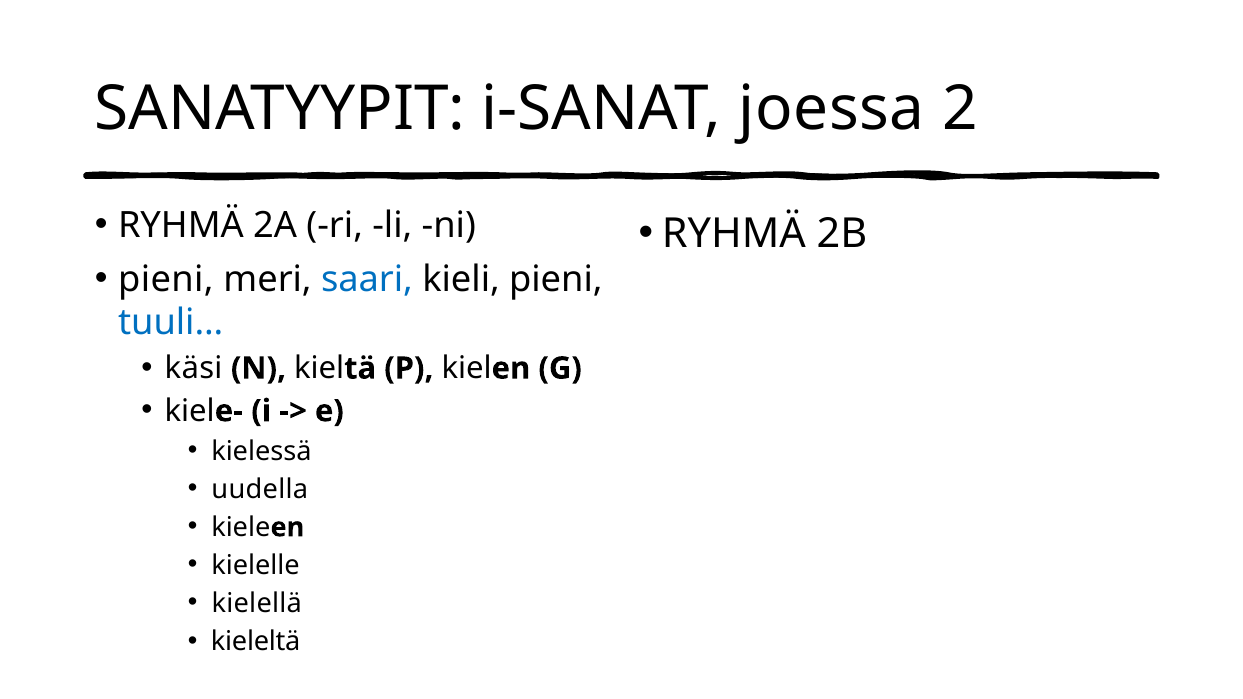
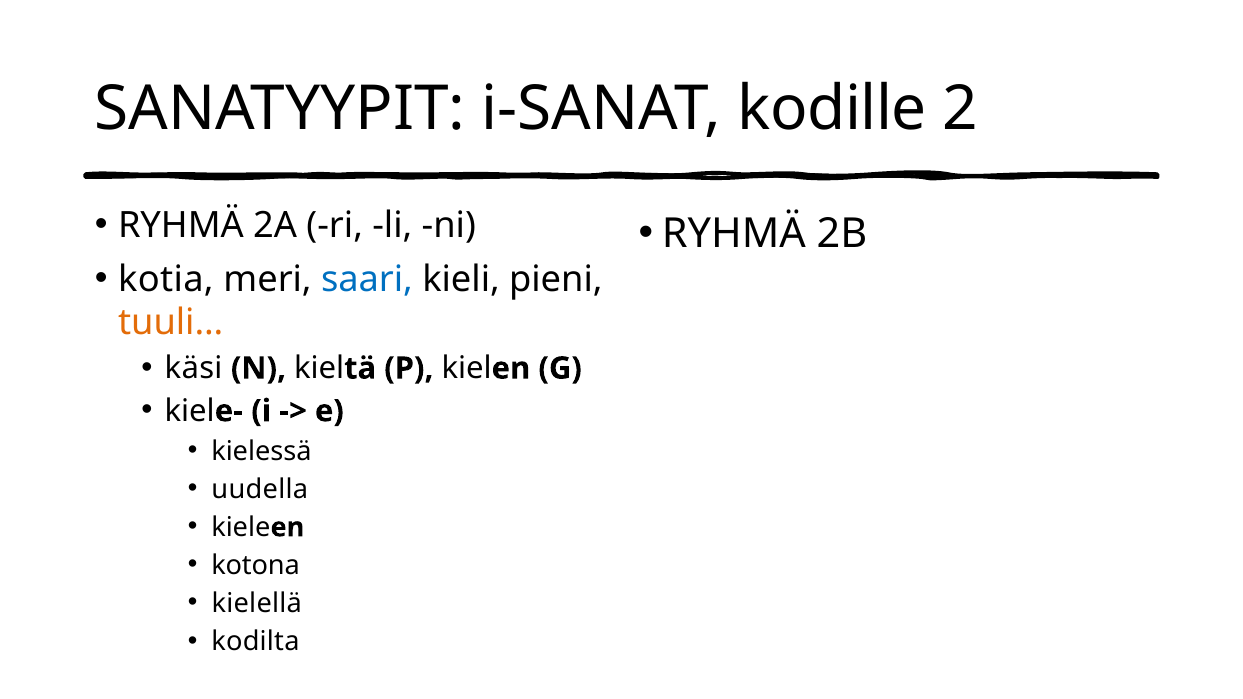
joessa: joessa -> kodille (832, 109)
pieni: pieni -> kotia (166, 280)
tuuli… colour: blue -> orange (171, 323)
kielelle: kielelle -> kotona (256, 566)
kieleltä: kieleltä -> kodilta (255, 642)
